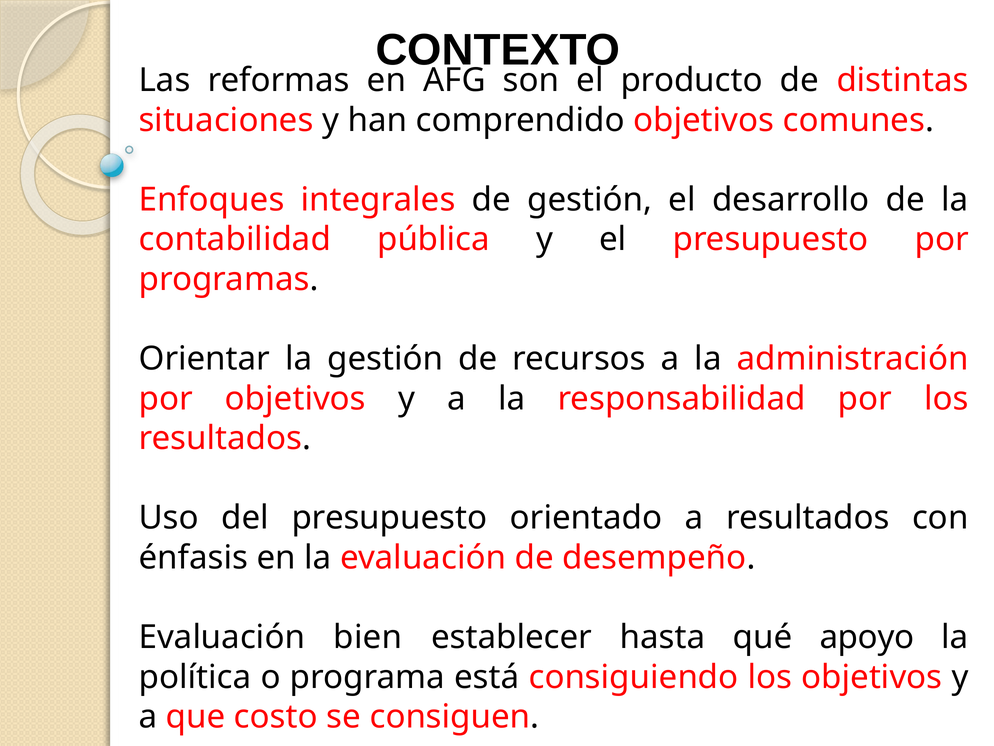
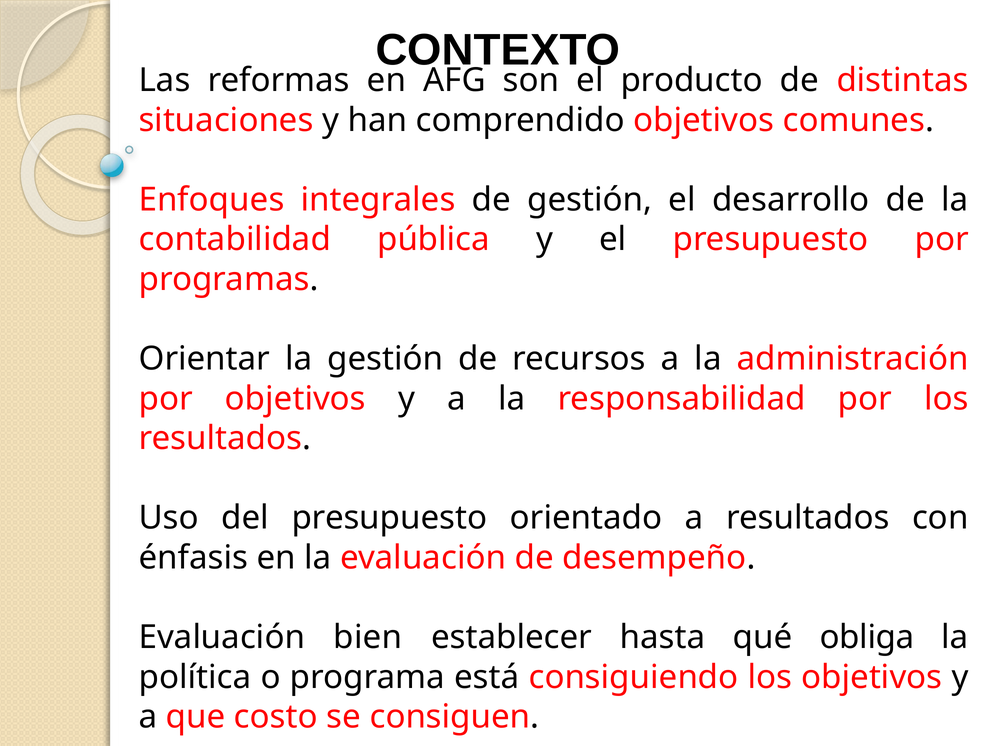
apoyo: apoyo -> obliga (867, 637)
